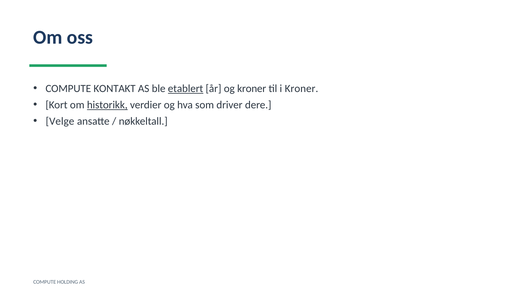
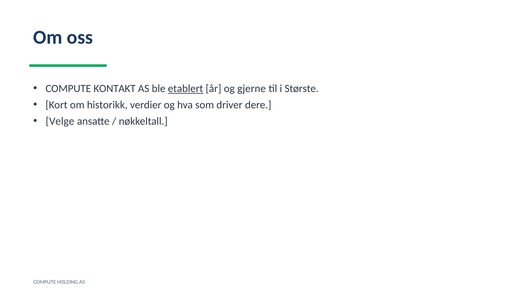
og kroner: kroner -> gjerne (252, 89)
i Kroner: Kroner -> Største (302, 89)
historikk underline: present -> none (107, 105)
